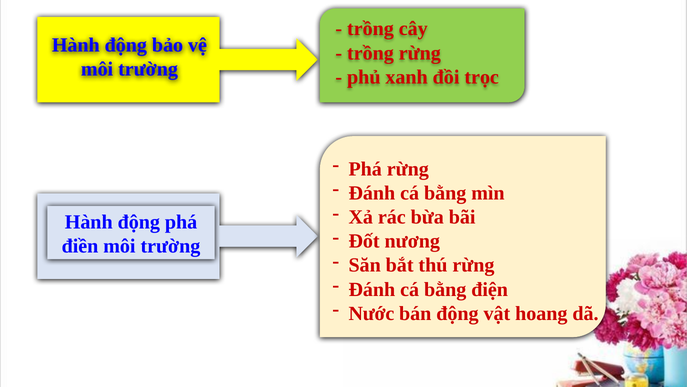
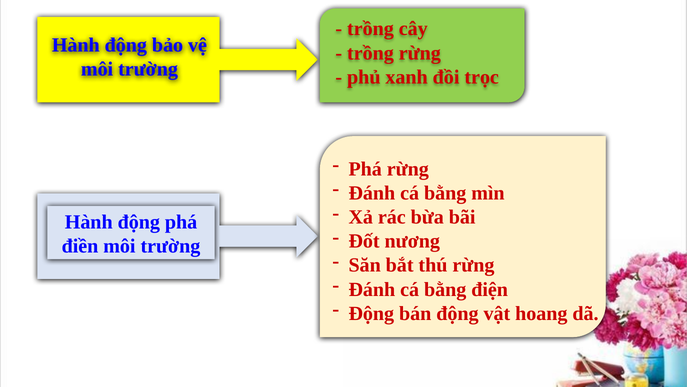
Nước: Nước -> Động (371, 313)
